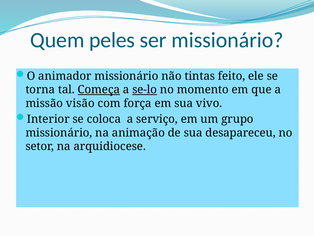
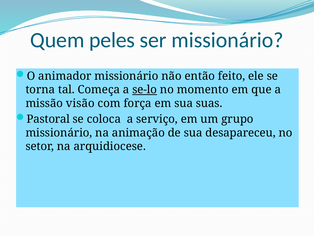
tintas: tintas -> então (200, 76)
Começa underline: present -> none (99, 89)
vivo: vivo -> suas (209, 103)
Interior: Interior -> Pastoral (48, 119)
